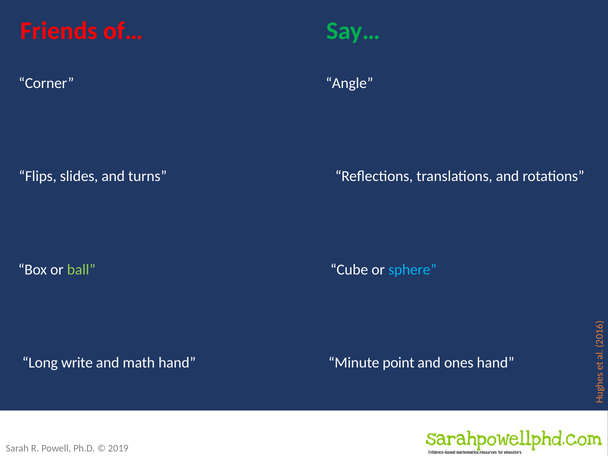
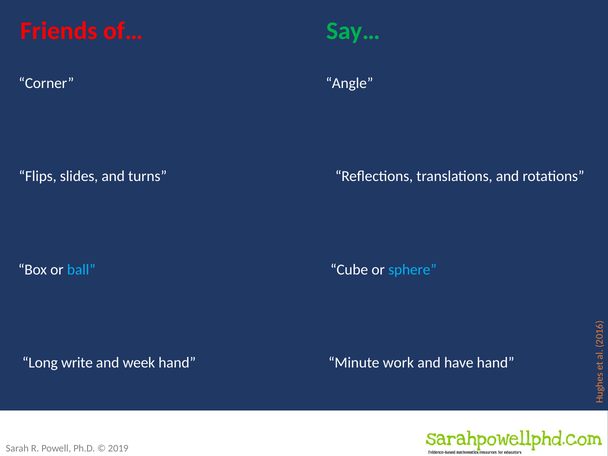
ball colour: light green -> light blue (81, 270)
math: math -> week (139, 363)
point: point -> work (398, 363)
ones: ones -> have (459, 363)
